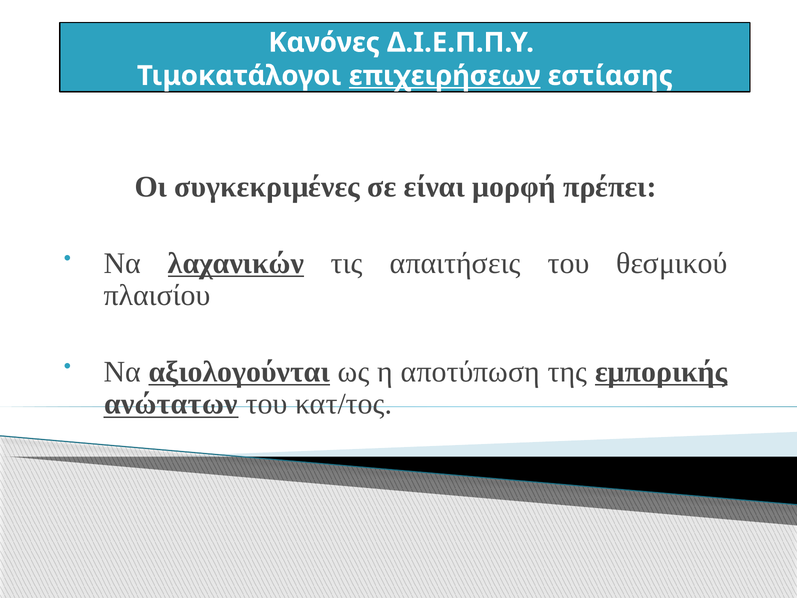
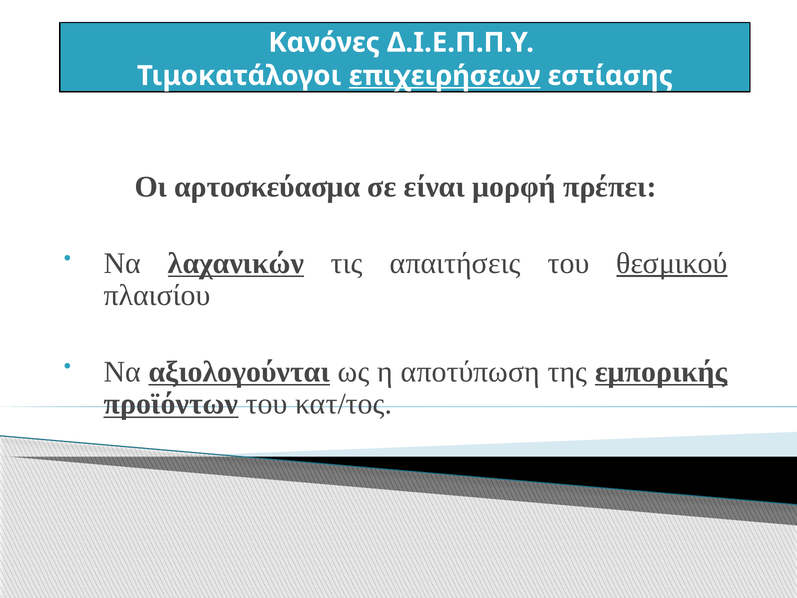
συγκεκριμένες: συγκεκριμένες -> αρτοσκεύασμα (267, 187)
θεσμικού underline: none -> present (672, 263)
ανώτατων: ανώτατων -> προϊόντων (171, 404)
